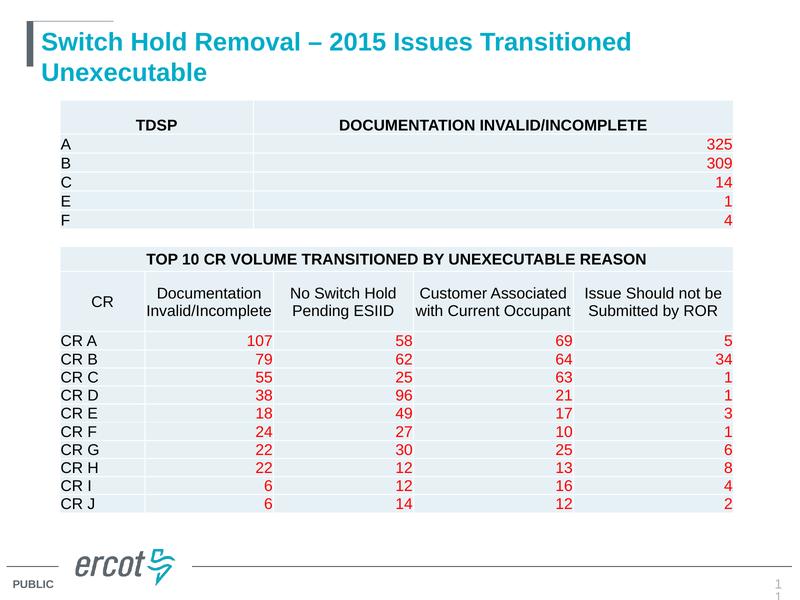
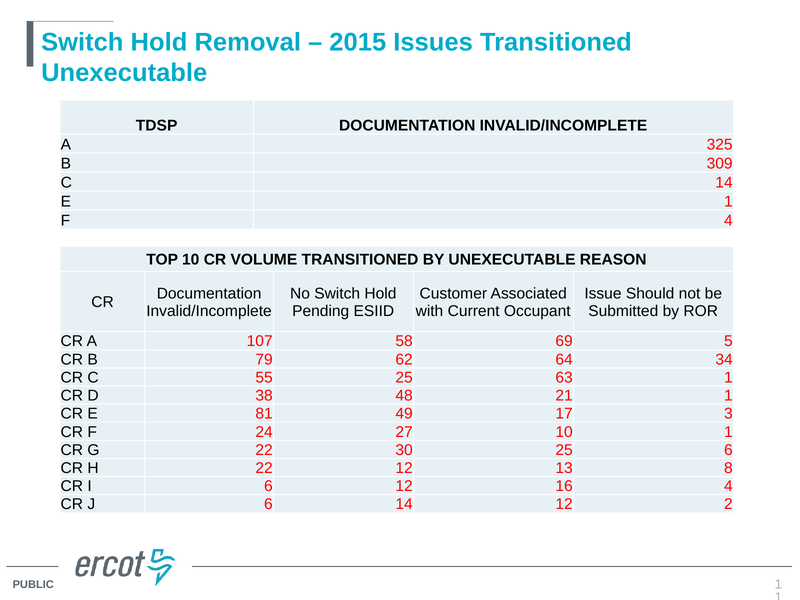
96: 96 -> 48 (404, 396)
18: 18 -> 81 (264, 414)
